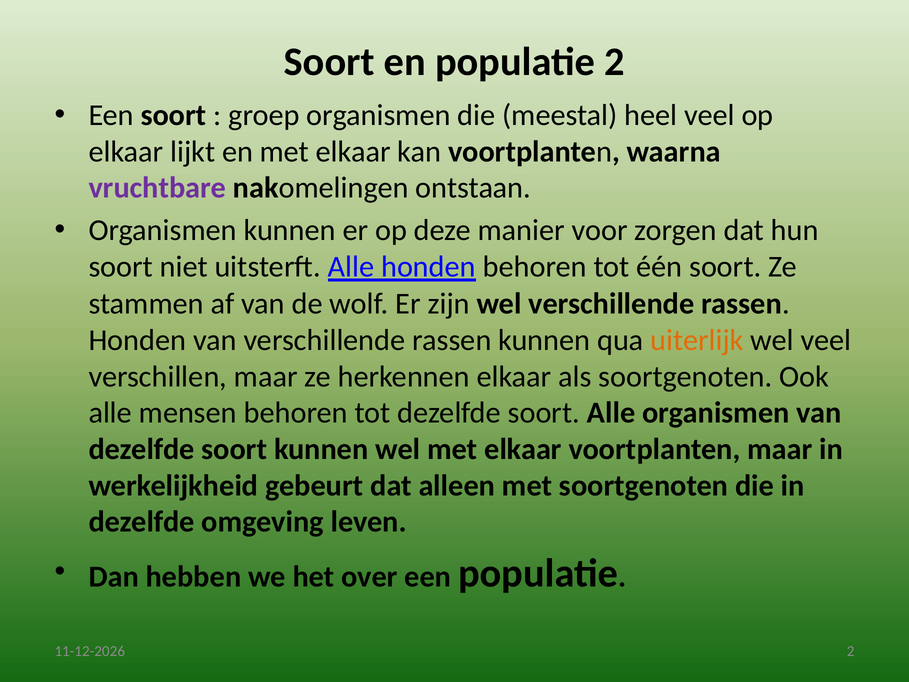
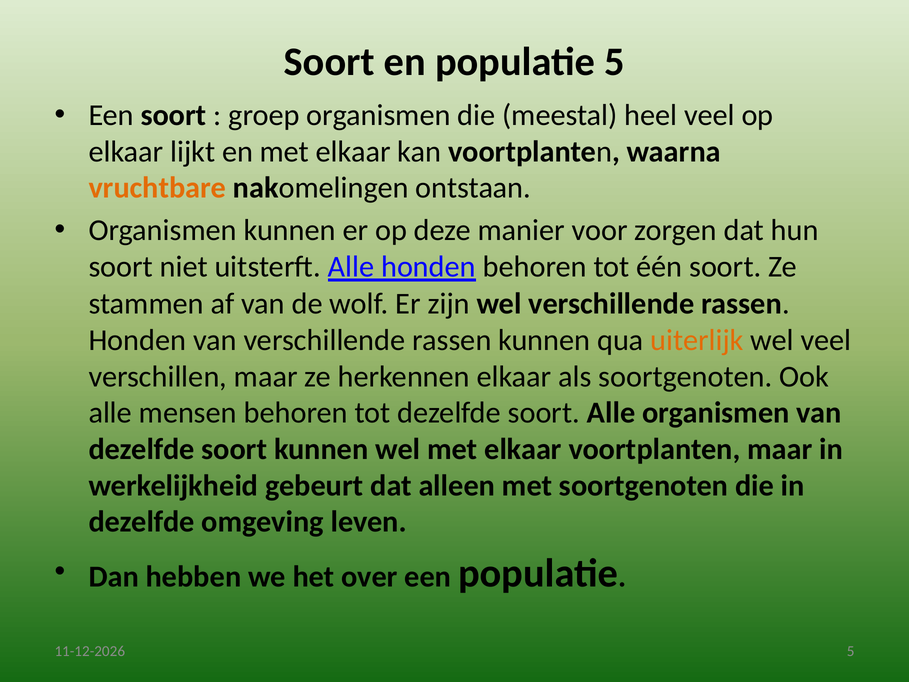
populatie 2: 2 -> 5 (615, 62)
vruchtbare colour: purple -> orange (157, 188)
2: 2 -> 5 (851, 651)
